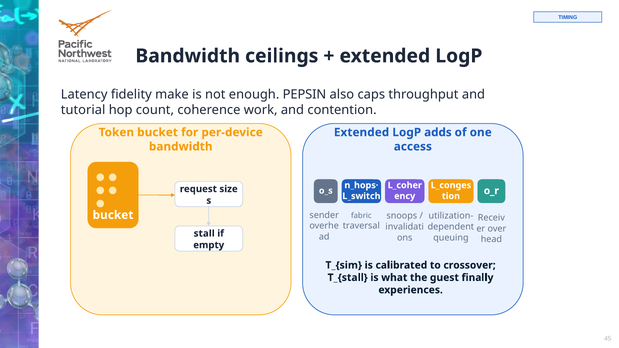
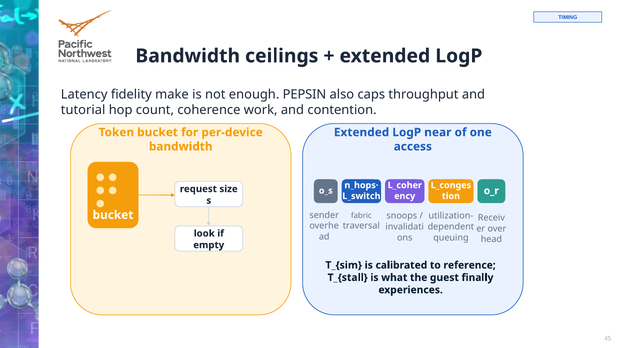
adds: adds -> near (438, 132)
stall: stall -> look (204, 234)
crossover: crossover -> reference (470, 265)
